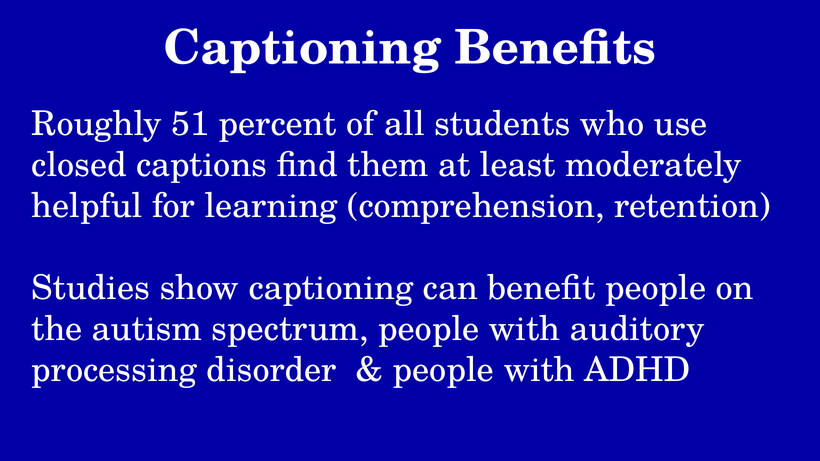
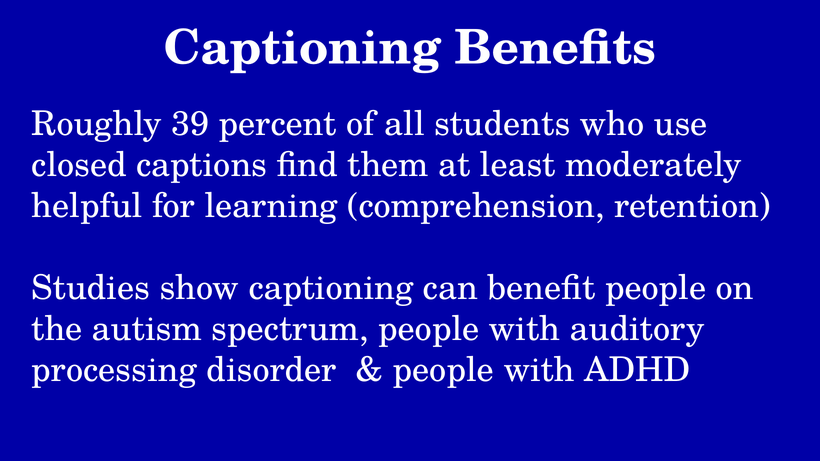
51: 51 -> 39 (190, 124)
